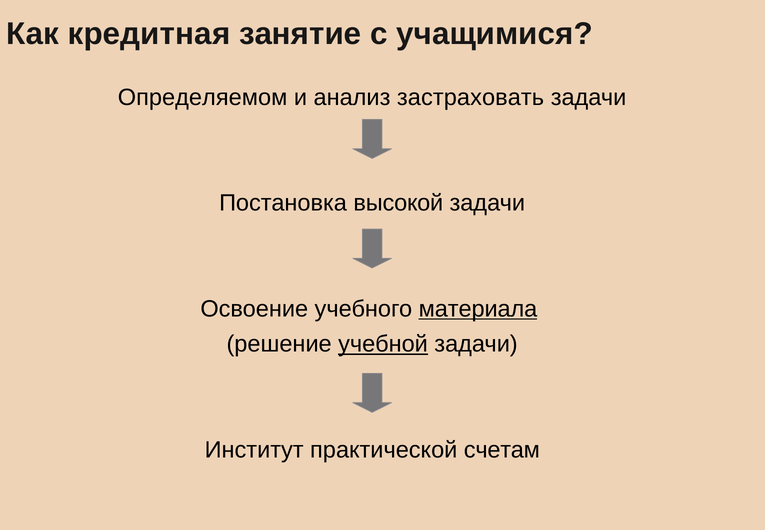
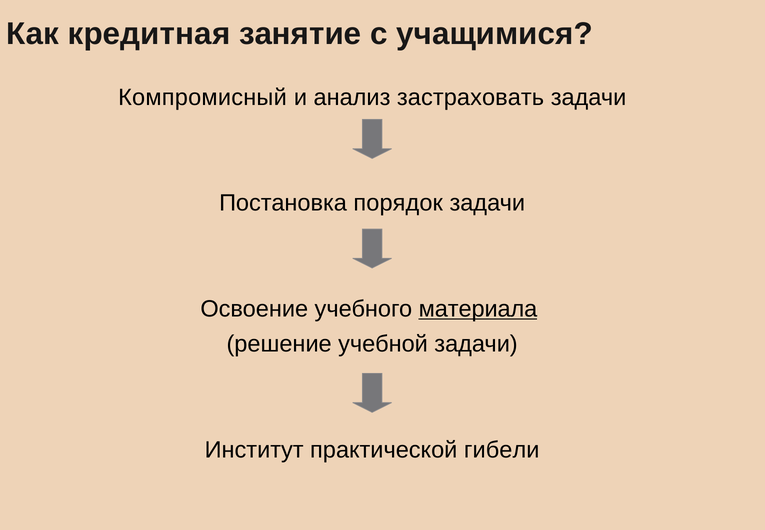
Определяемом: Определяемом -> Компромисный (202, 97)
высокой: высокой -> порядок (398, 203)
учебной underline: present -> none (383, 344)
счетам: счетам -> гибели (502, 450)
